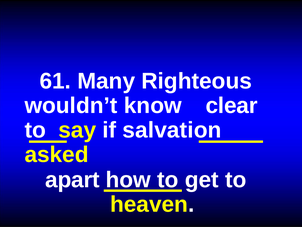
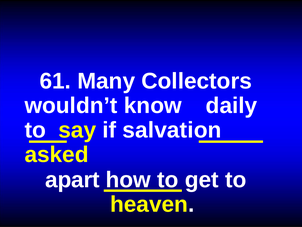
Righteous: Righteous -> Collectors (197, 81)
clear: clear -> daily (231, 105)
